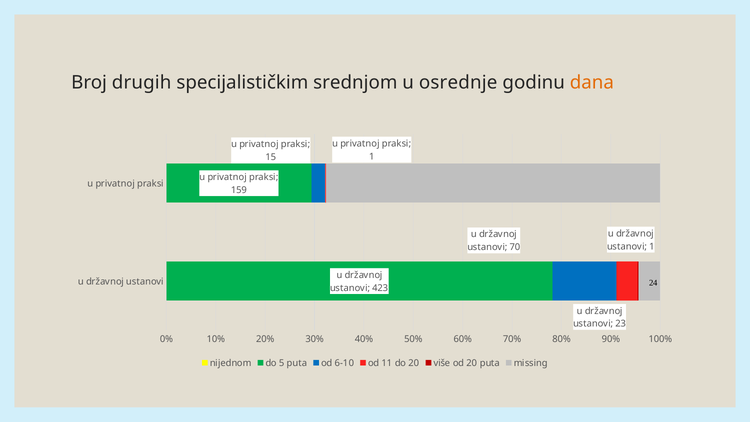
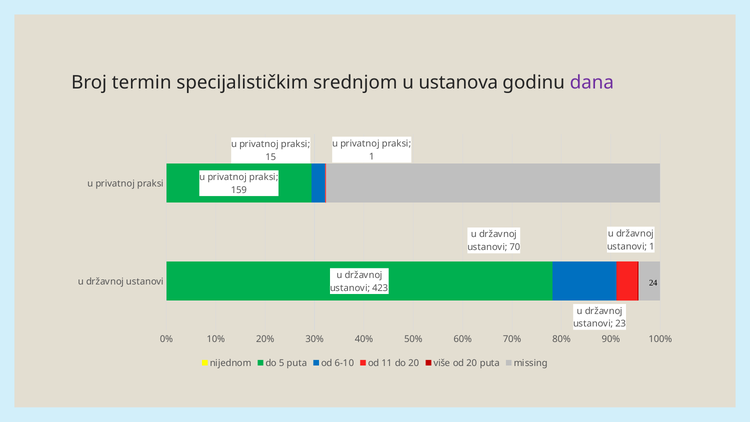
drugih: drugih -> termin (142, 82)
osrednje: osrednje -> ustanova (458, 82)
dana colour: orange -> purple (592, 82)
